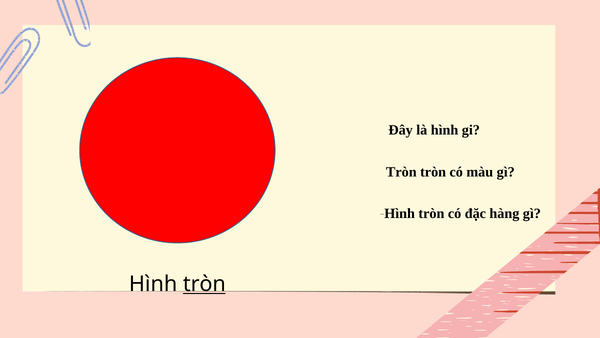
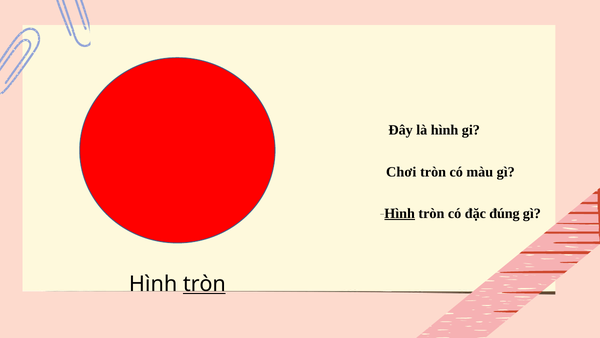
Tròn: Tròn -> Chơi (401, 172)
Hình underline: none -> present (400, 213)
hàng: hàng -> đúng (504, 213)
